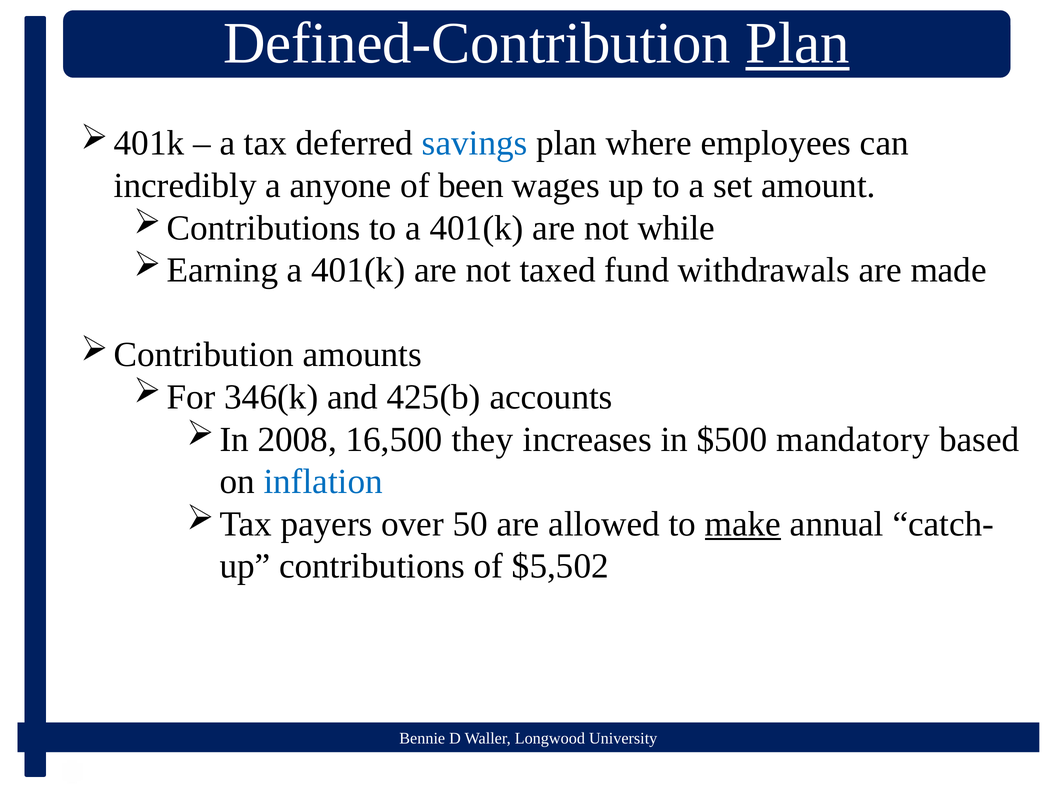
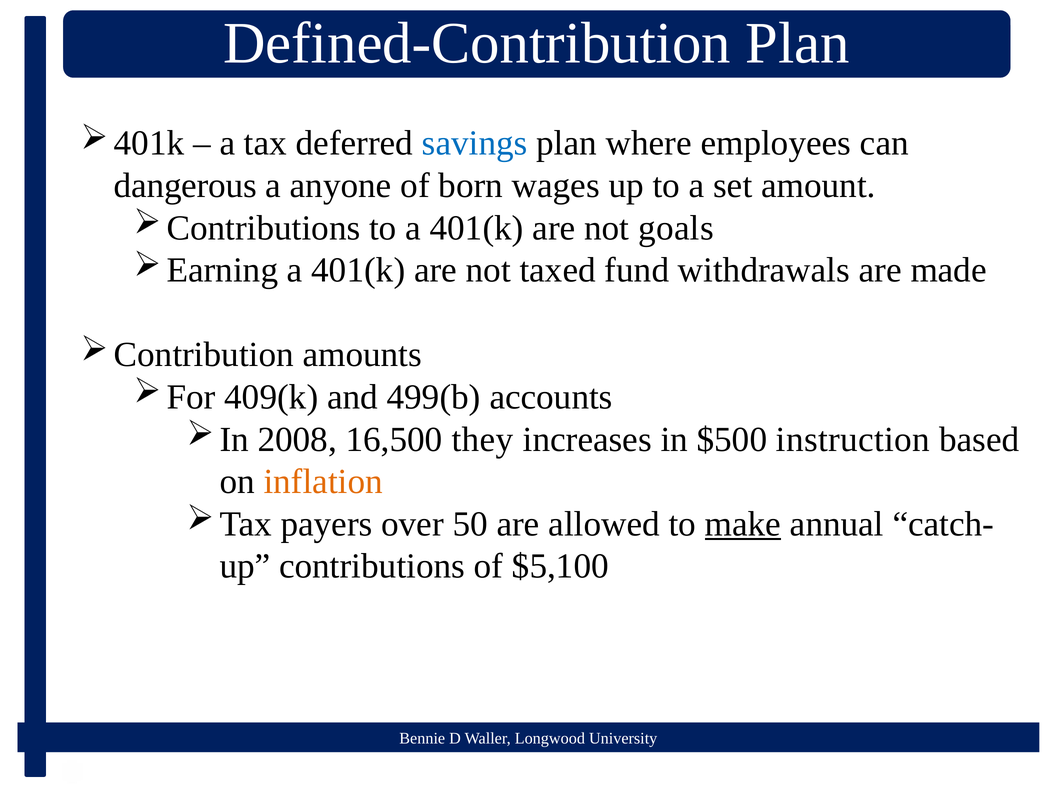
Plan underline: present -> none (797, 44)
incredibly: incredibly -> dangerous (185, 186)
been: been -> born (471, 186)
while: while -> goals (676, 228)
346(k: 346(k -> 409(k (271, 397)
425(b: 425(b -> 499(b (434, 397)
mandatory: mandatory -> instruction (853, 439)
inflation colour: blue -> orange (323, 482)
$5,502: $5,502 -> $5,100 (560, 566)
